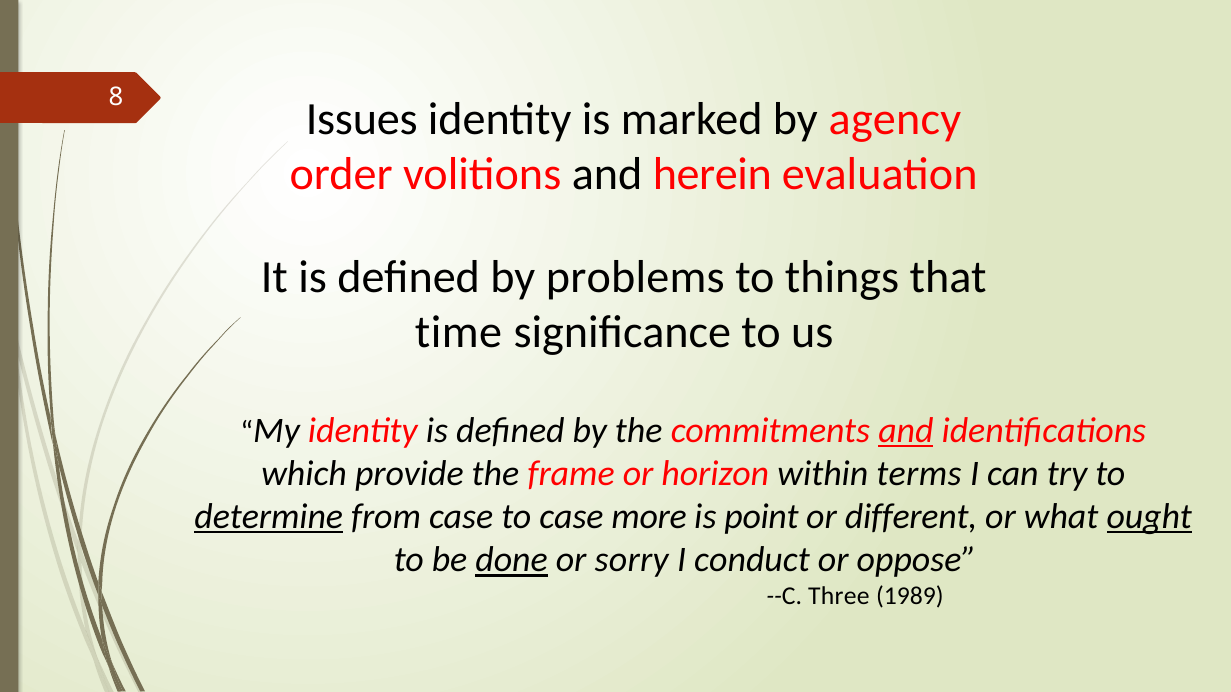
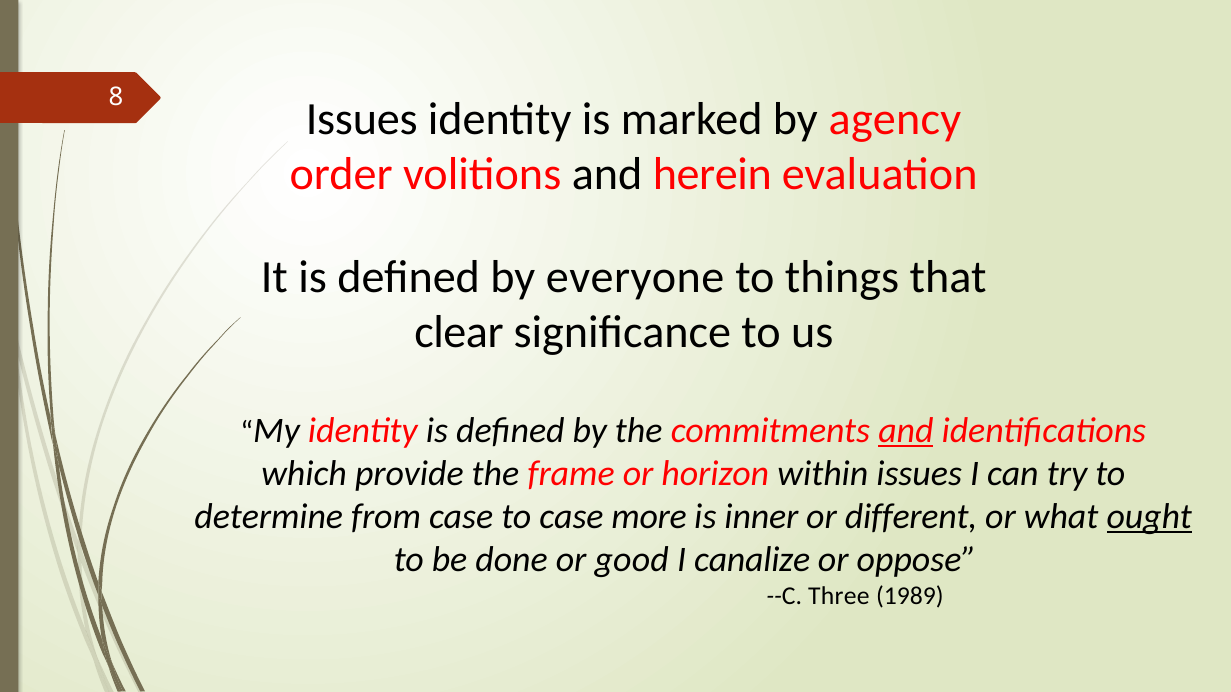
problems: problems -> everyone (635, 277)
time: time -> clear (459, 333)
within terms: terms -> issues (919, 474)
determine underline: present -> none (269, 517)
point: point -> inner (761, 517)
done underline: present -> none (512, 560)
sorry: sorry -> good (632, 560)
conduct: conduct -> canalize (752, 560)
